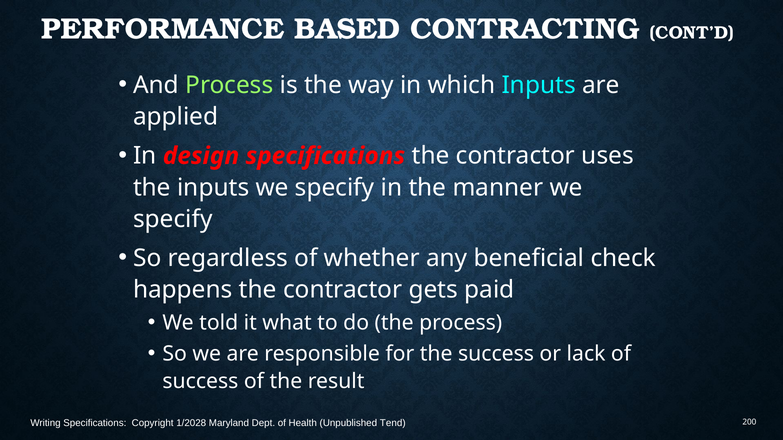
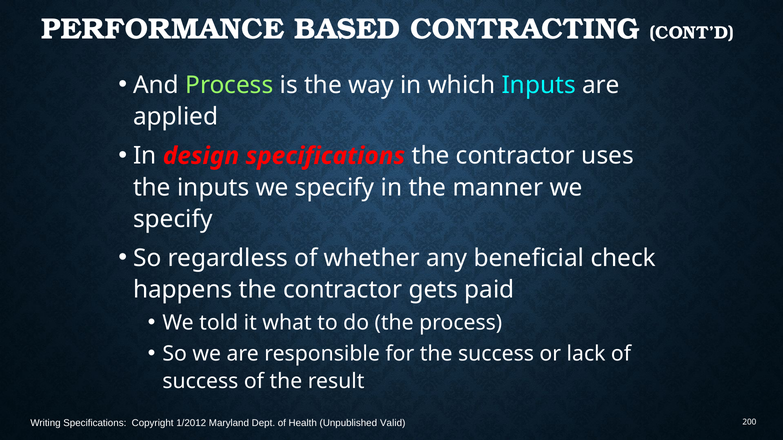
1/2028: 1/2028 -> 1/2012 (191, 423)
Tend: Tend -> Valid (393, 423)
